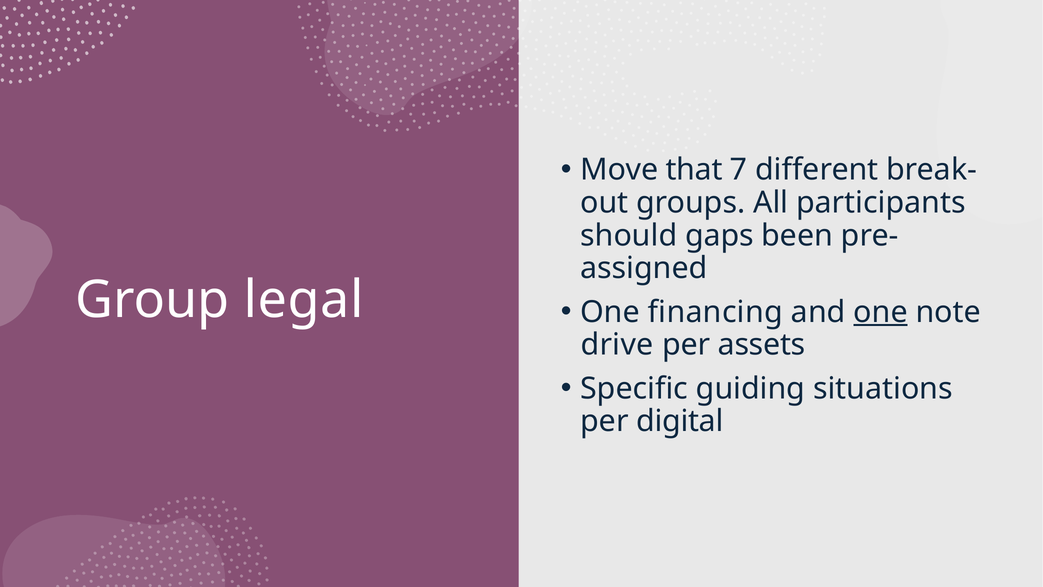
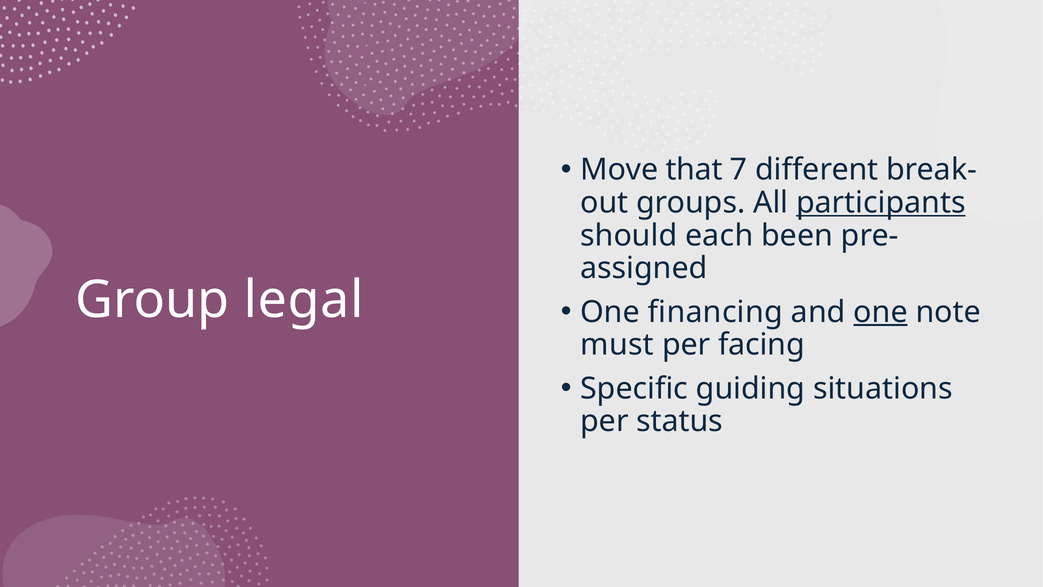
participants underline: none -> present (881, 203)
gaps: gaps -> each (719, 235)
drive: drive -> must (617, 345)
assets: assets -> facing (762, 345)
digital: digital -> status (680, 421)
